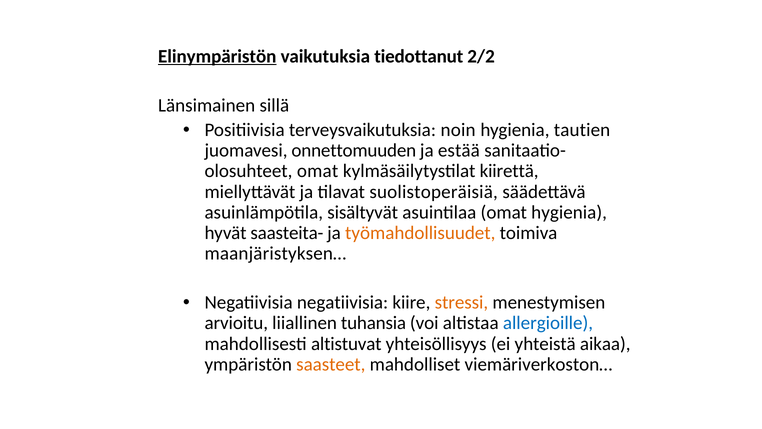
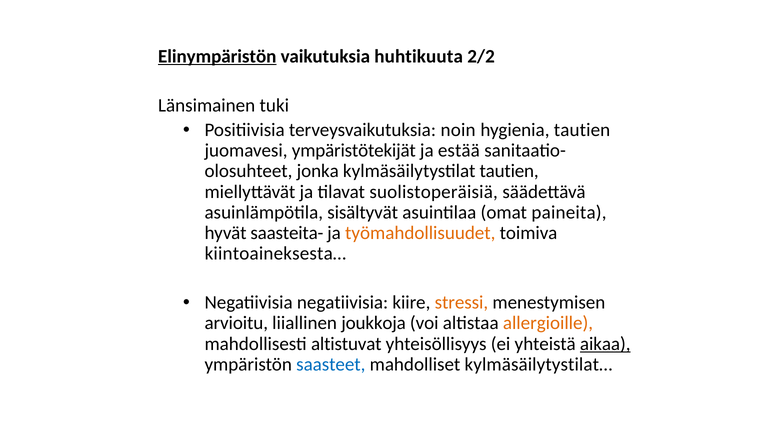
tiedottanut: tiedottanut -> huhtikuuta (419, 56)
sillä: sillä -> tuki (274, 105)
onnettomuuden: onnettomuuden -> ympäristötekijät (354, 150)
omat: omat -> jonka (318, 171)
kylmäsäilytystilat kiirettä: kiirettä -> tautien (509, 171)
omat hygienia: hygienia -> paineita (569, 212)
maanjäristyksen…: maanjäristyksen… -> kiintoaineksesta… (275, 253)
tuhansia: tuhansia -> joukkoja (374, 323)
allergioille colour: blue -> orange (548, 323)
aikaa underline: none -> present (605, 343)
saasteet colour: orange -> blue (331, 364)
viemäriverkoston…: viemäriverkoston… -> kylmäsäilytystilat… (538, 364)
